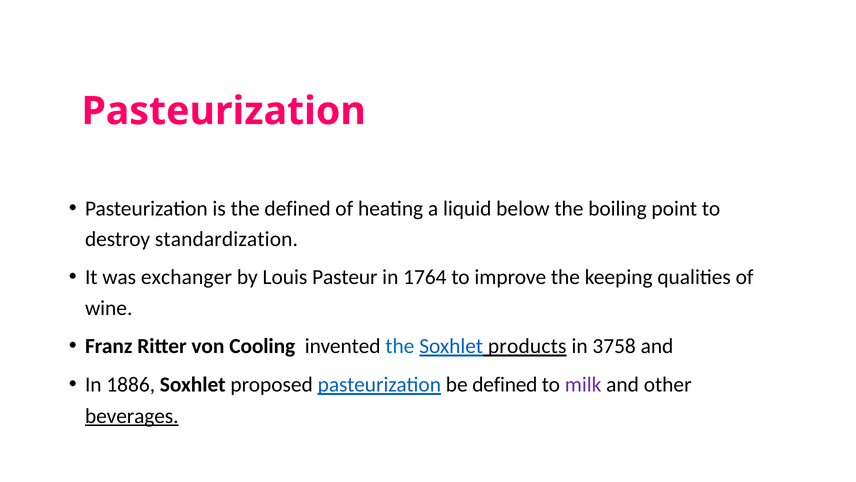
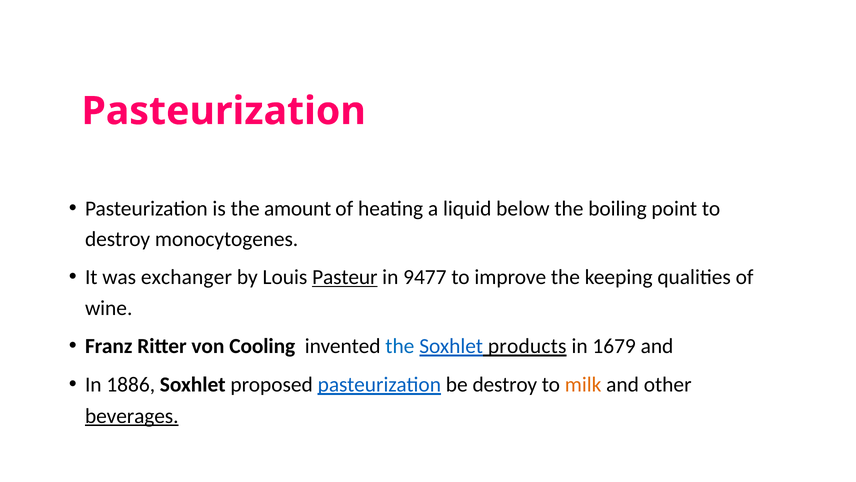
the defined: defined -> amount (298, 208)
standardization: standardization -> monocytogenes (227, 239)
Pasteur underline: none -> present (345, 277)
1764: 1764 -> 9477 (425, 277)
3758: 3758 -> 1679 (614, 346)
be defined: defined -> destroy (505, 384)
milk colour: purple -> orange (583, 384)
